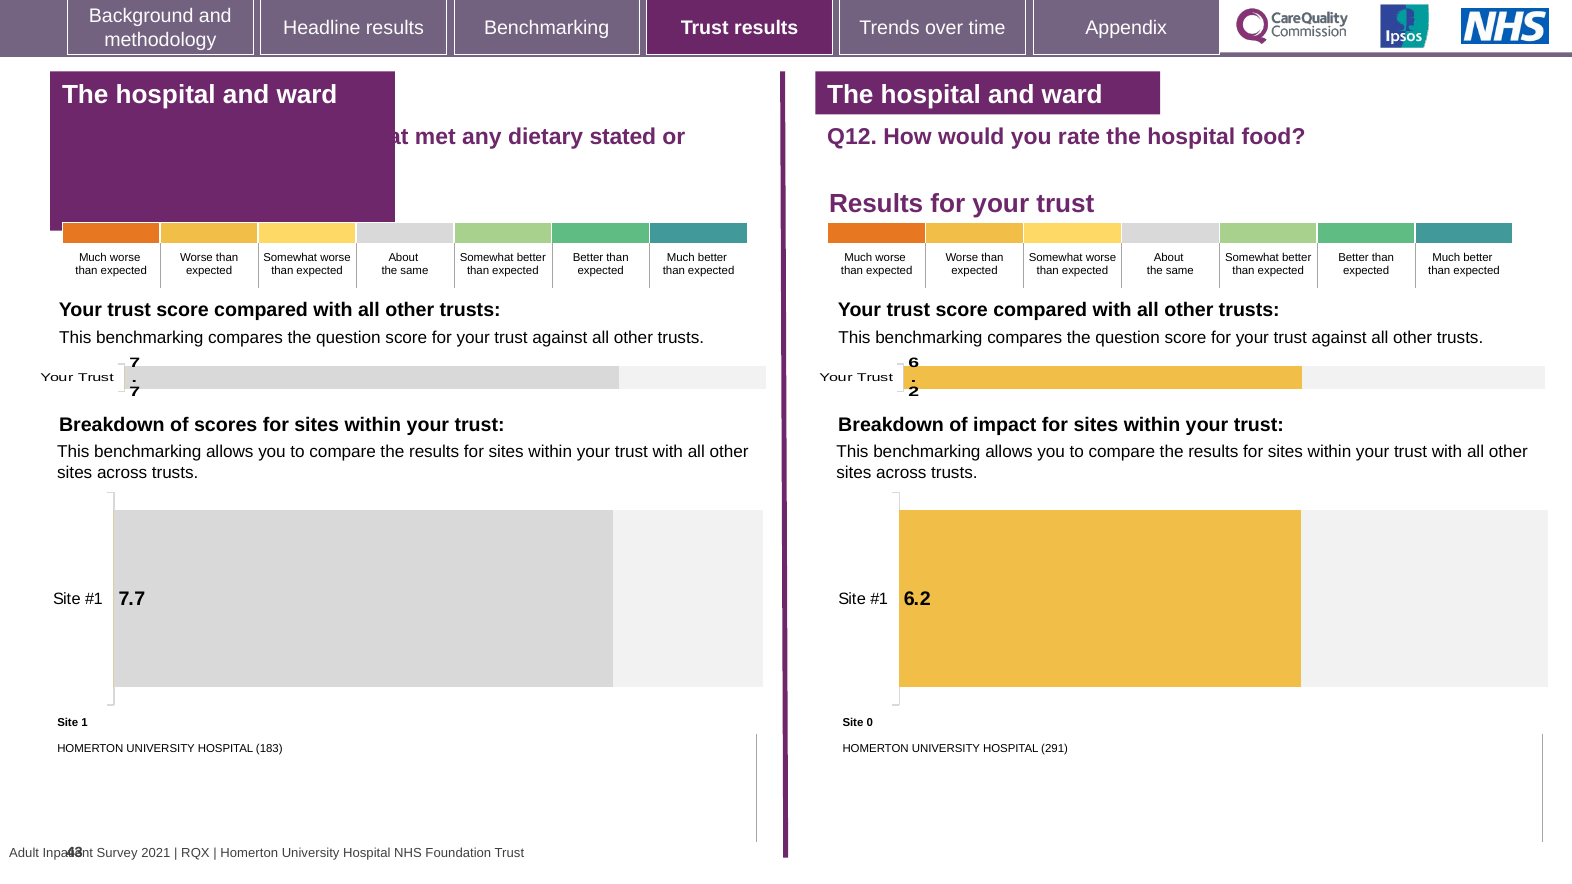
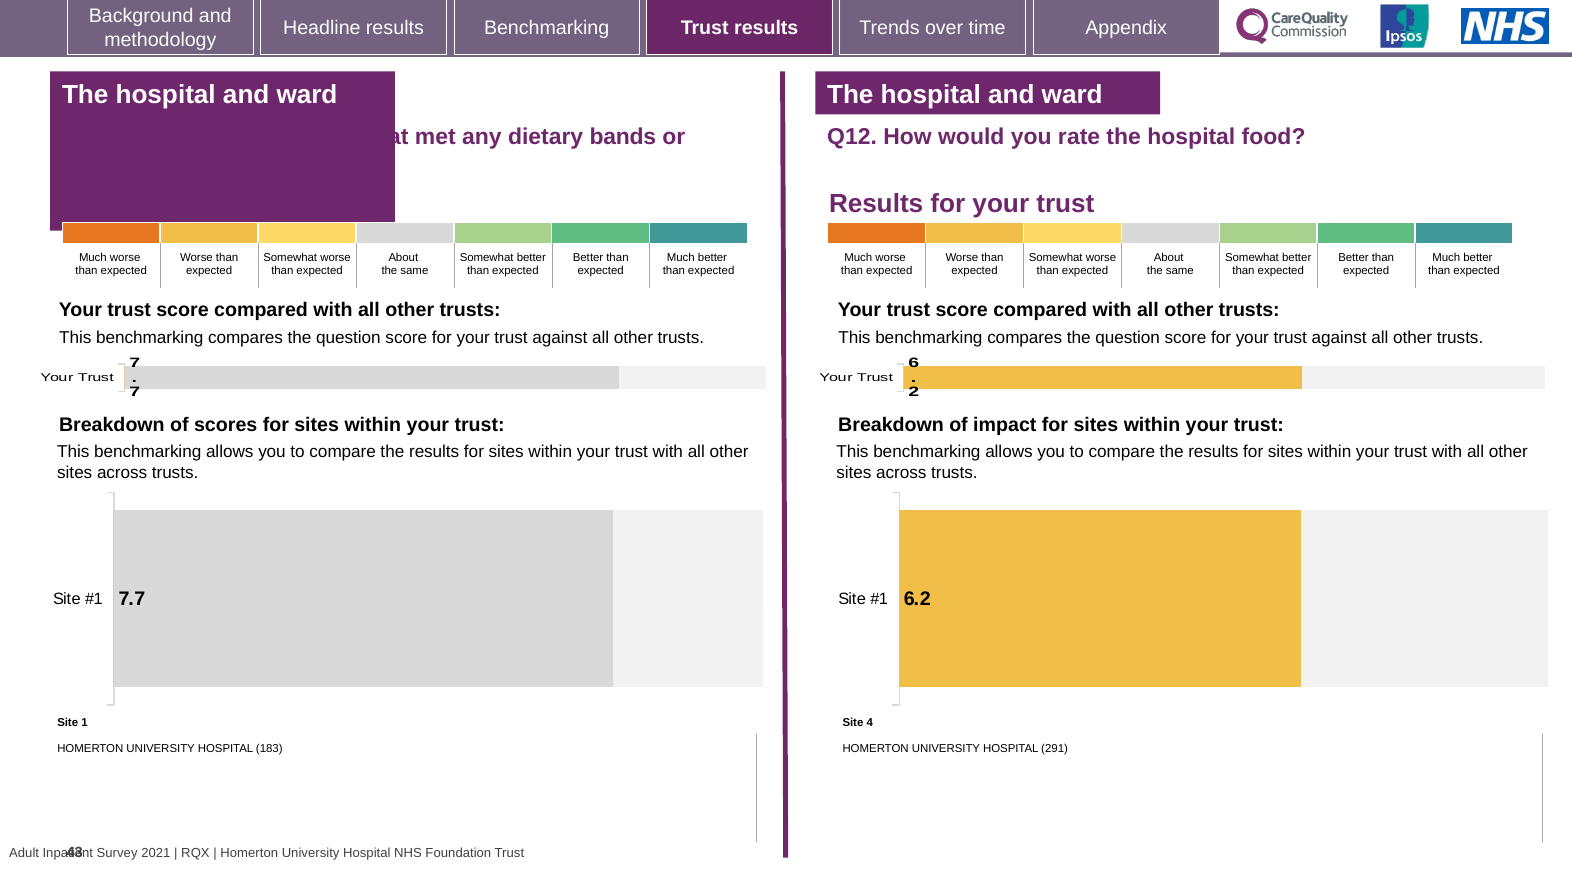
stated: stated -> bands (623, 137)
0: 0 -> 4 (870, 723)
